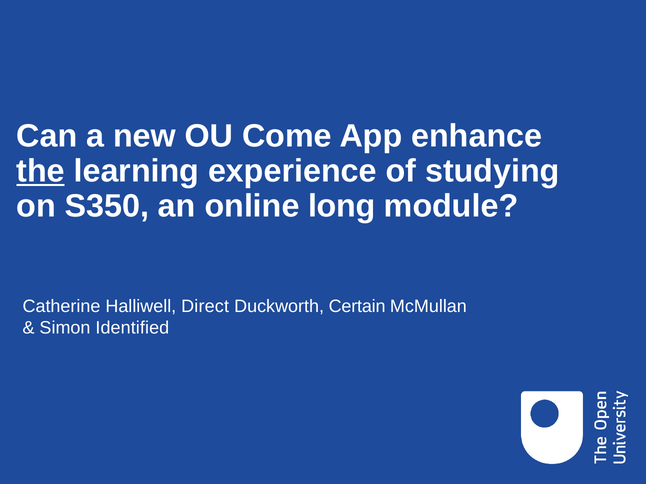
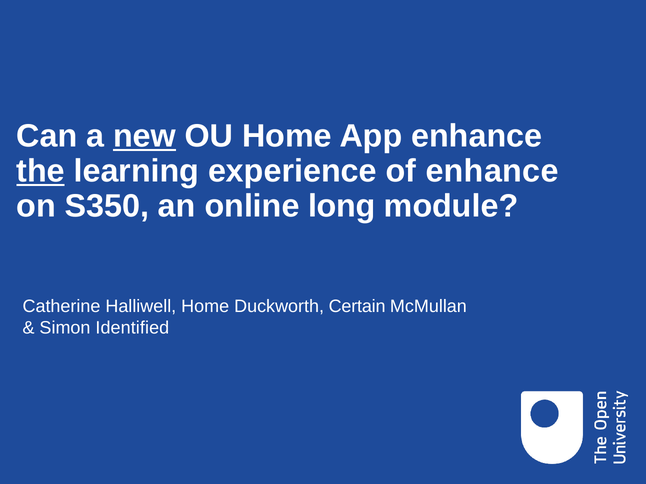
new underline: none -> present (144, 136)
OU Come: Come -> Home (287, 136)
of studying: studying -> enhance (492, 171)
Halliwell Direct: Direct -> Home (205, 307)
